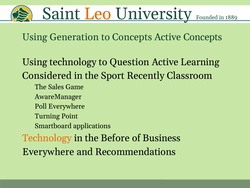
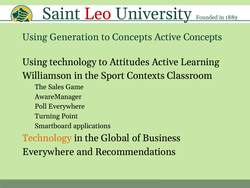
Leo colour: orange -> red (98, 14)
Question: Question -> Attitudes (130, 62)
Considered: Considered -> Williamson (47, 76)
Recently: Recently -> Contexts (146, 76)
Before: Before -> Global (115, 138)
